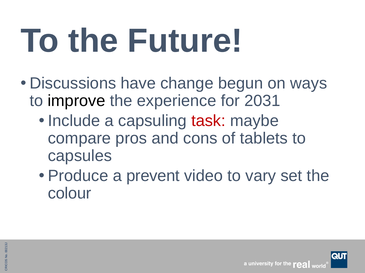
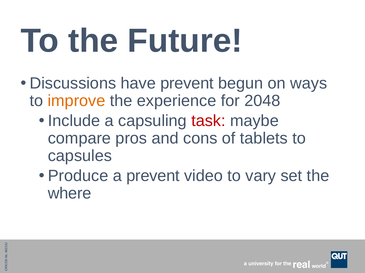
have change: change -> prevent (187, 84)
improve colour: black -> orange (76, 101)
2031: 2031 -> 2048 (262, 101)
colour: colour -> where (70, 194)
